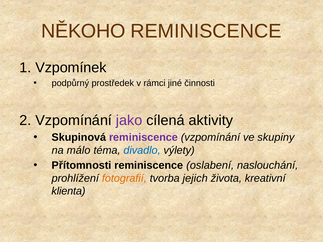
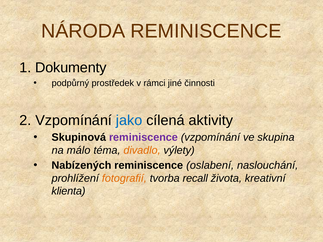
NĚKOHO: NĚKOHO -> NÁRODA (83, 31)
Vzpomínek: Vzpomínek -> Dokumenty (71, 68)
jako colour: purple -> blue (129, 121)
skupiny: skupiny -> skupina (276, 138)
divadlo colour: blue -> orange (142, 150)
Přítomnosti: Přítomnosti -> Nabízených (82, 165)
jejich: jejich -> recall (195, 178)
